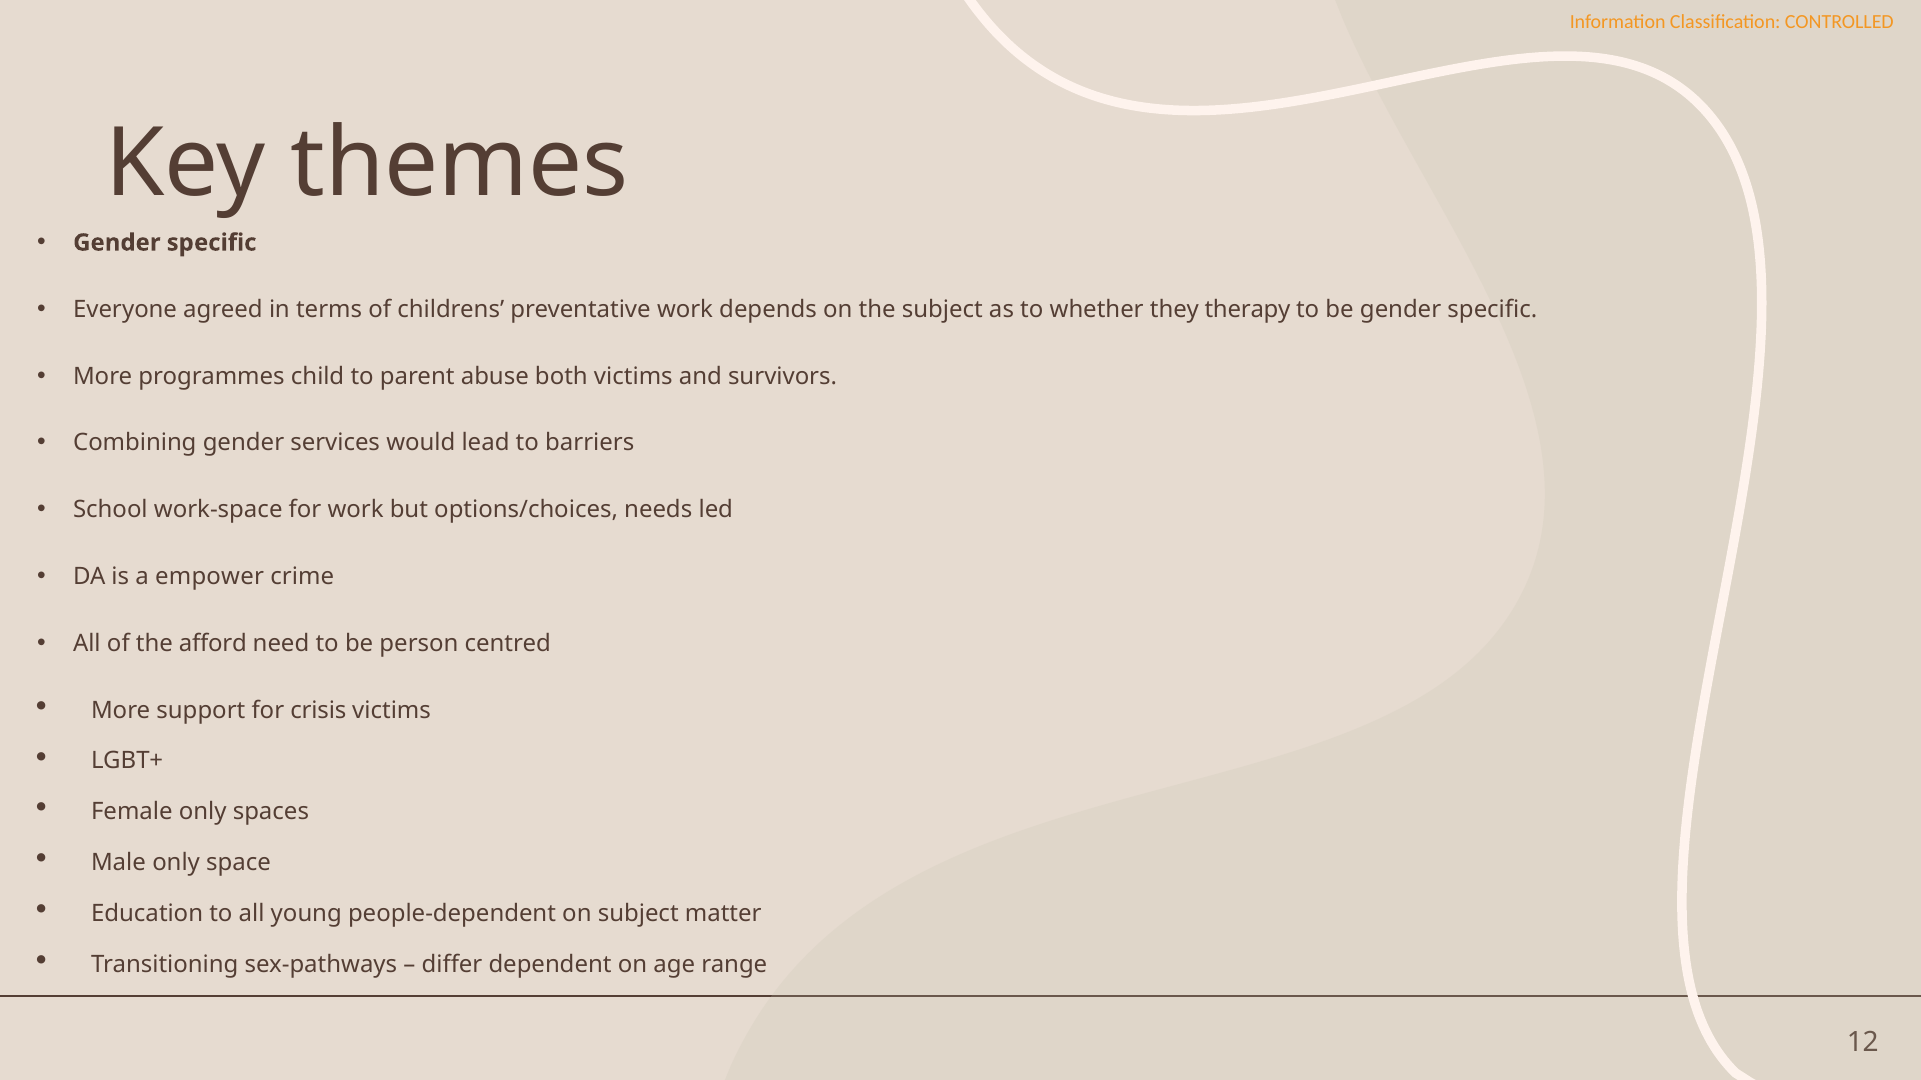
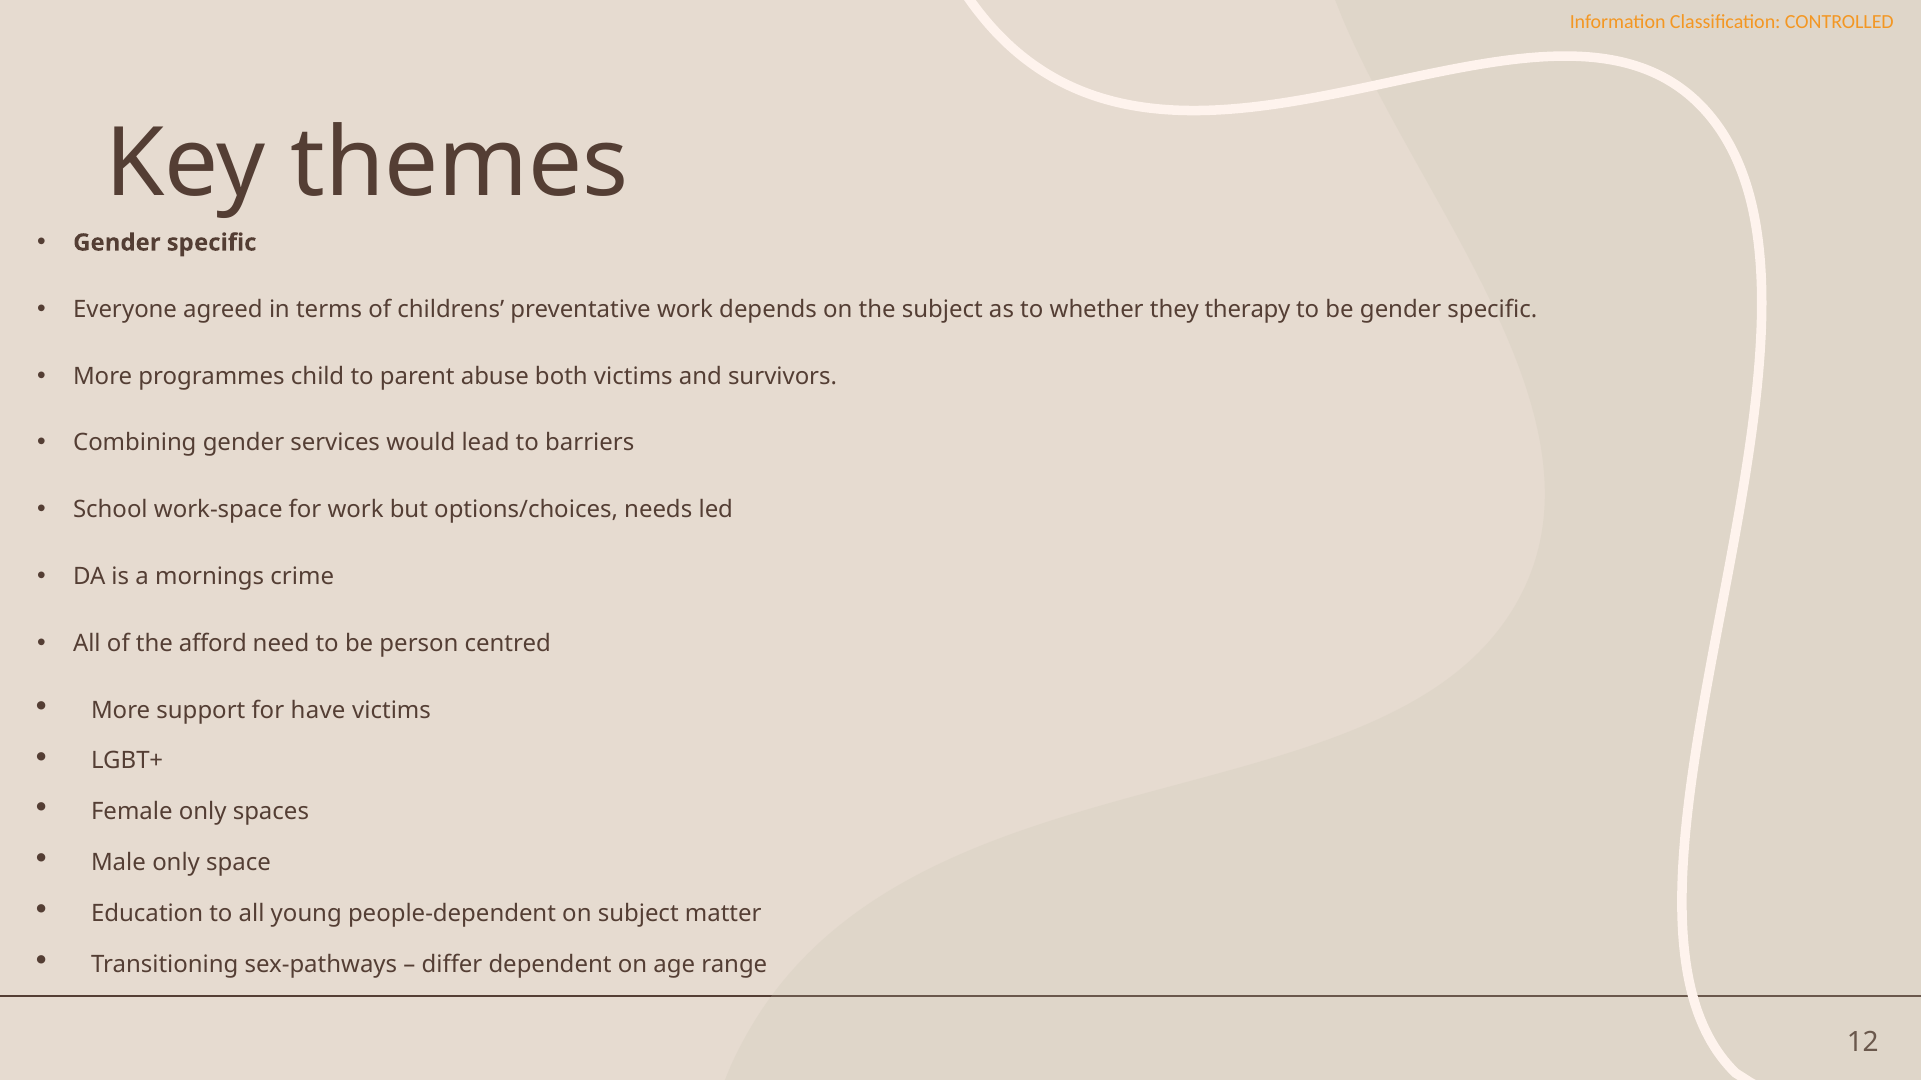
empower: empower -> mornings (210, 577)
crisis: crisis -> have (318, 711)
